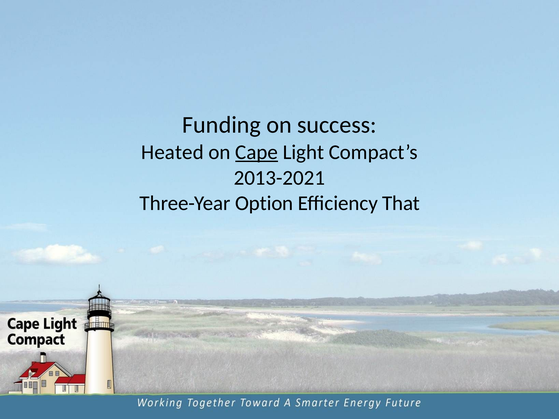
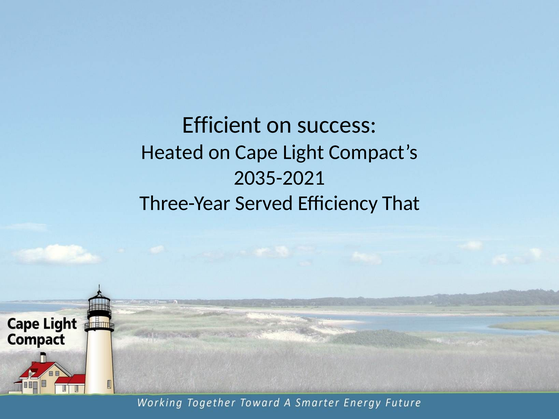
Funding: Funding -> Efficient (222, 125)
Cape underline: present -> none (257, 152)
2013-2021: 2013-2021 -> 2035-2021 (279, 178)
Option: Option -> Served (264, 203)
